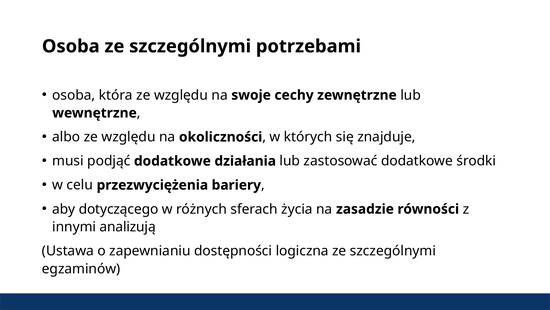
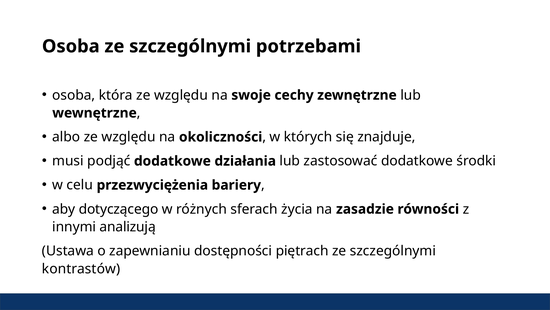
logiczna: logiczna -> piętrach (302, 251)
egzaminów: egzaminów -> kontrastów (81, 268)
